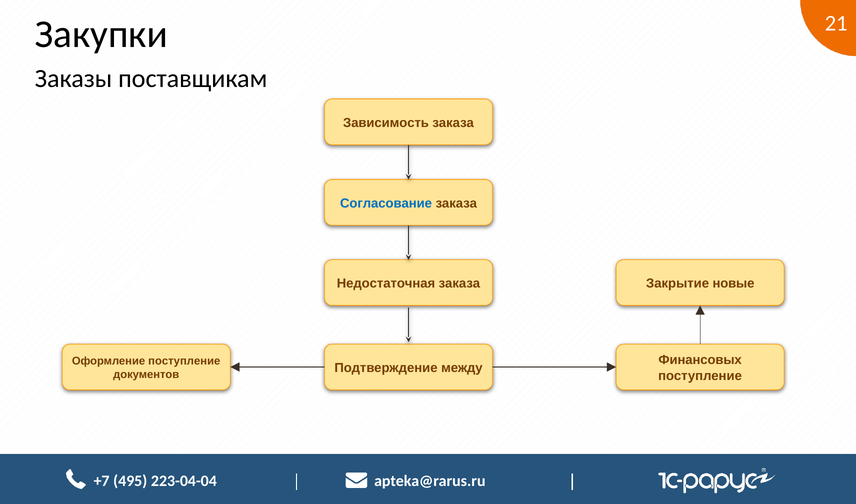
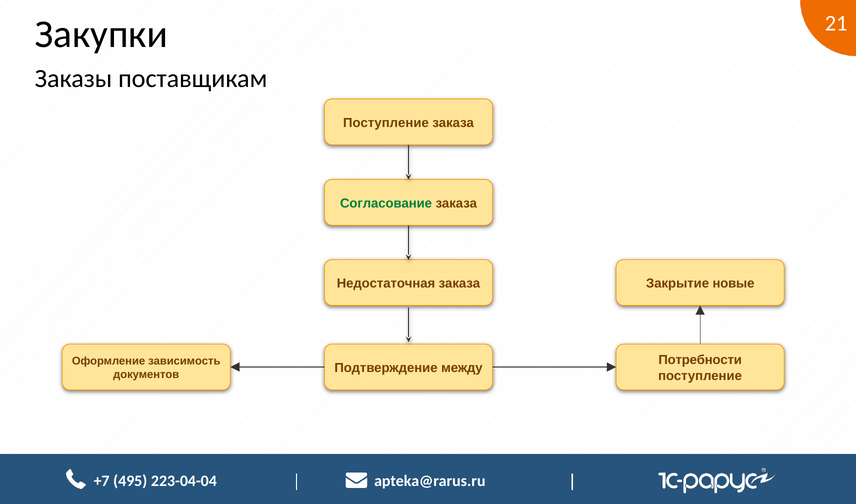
Зависимость: Зависимость -> Поступление (386, 123)
Согласование colour: blue -> green (386, 203)
Финансовых: Финансовых -> Потребности (700, 360)
Оформление поступление: поступление -> зависимость (184, 361)
